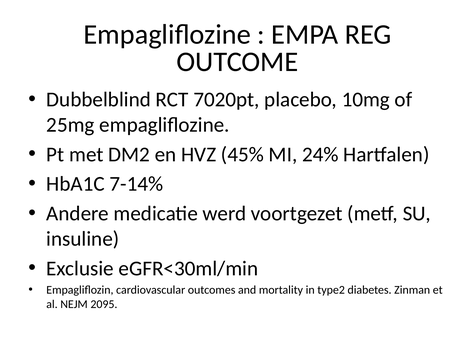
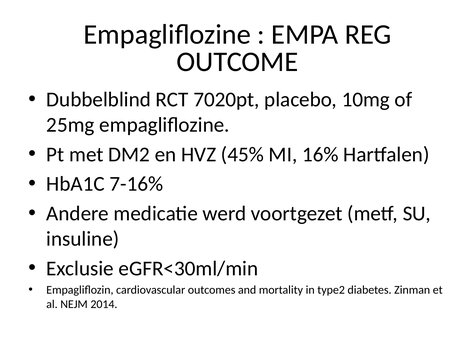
24%: 24% -> 16% (320, 155)
7-14%: 7-14% -> 7-16% (136, 184)
2095: 2095 -> 2014 (104, 304)
